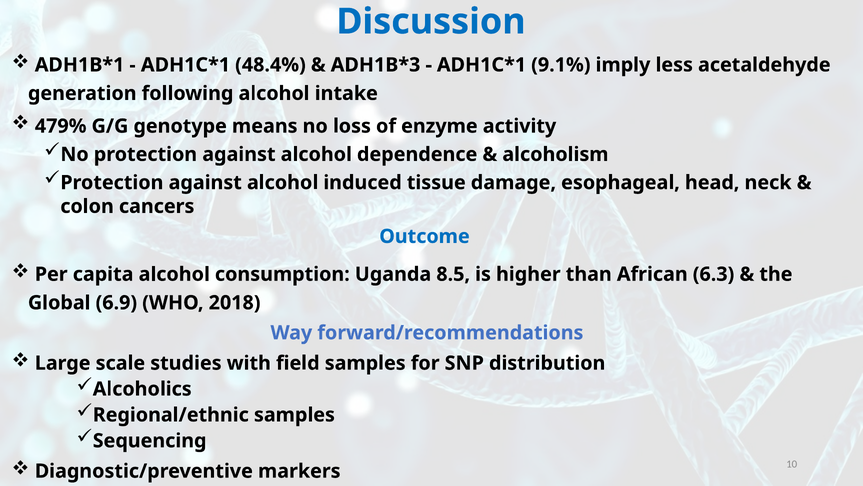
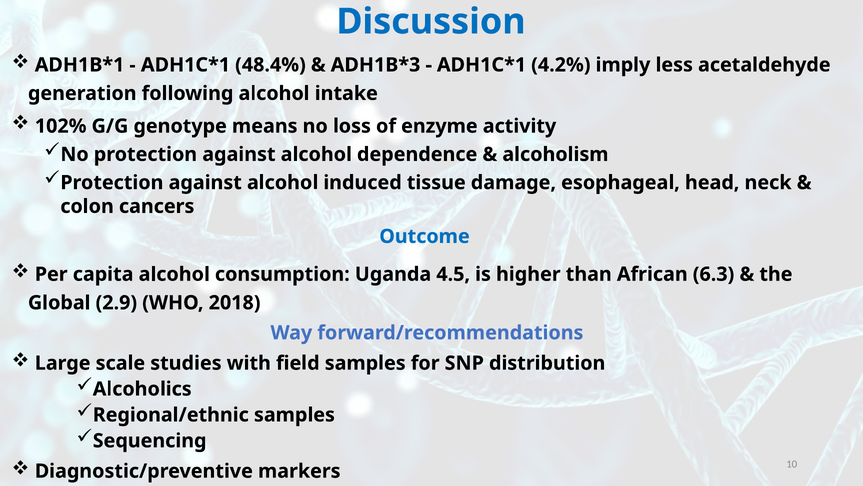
9.1%: 9.1% -> 4.2% (561, 65)
479%: 479% -> 102% (61, 126)
8.5: 8.5 -> 4.5 (453, 274)
6.9: 6.9 -> 2.9 (116, 302)
